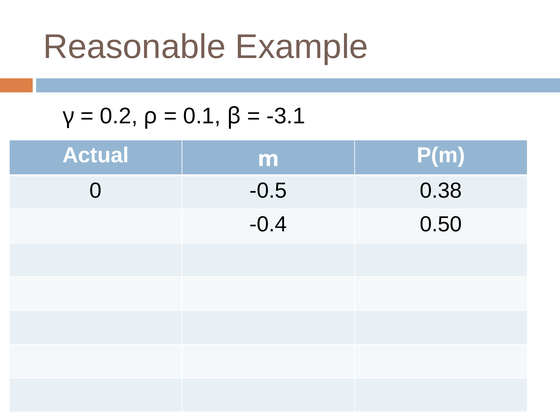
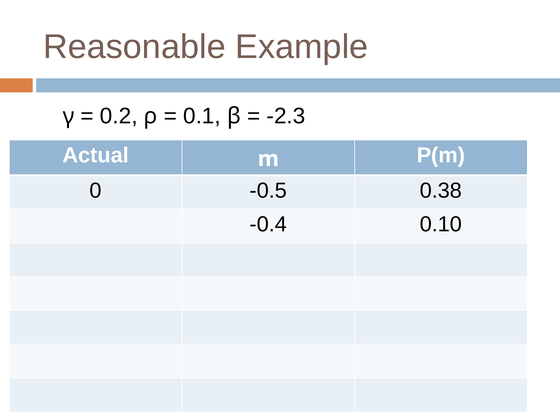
-3.1: -3.1 -> -2.3 (286, 116)
0.50: 0.50 -> 0.10 (441, 224)
